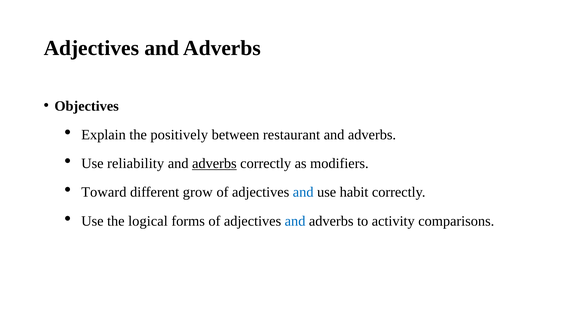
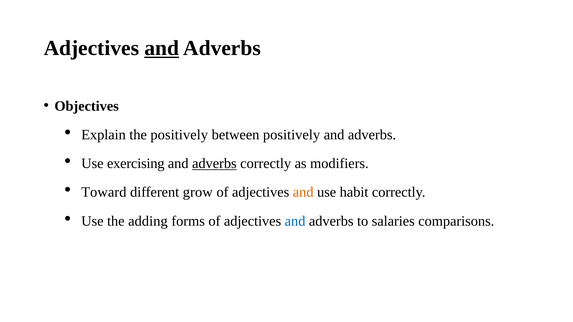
and underline: none -> present (162, 48)
between restaurant: restaurant -> positively (292, 135)
reliability: reliability -> exercising (136, 164)
and colour: blue -> orange (303, 192)
logical: logical -> adding (148, 221)
activity: activity -> salaries (393, 221)
